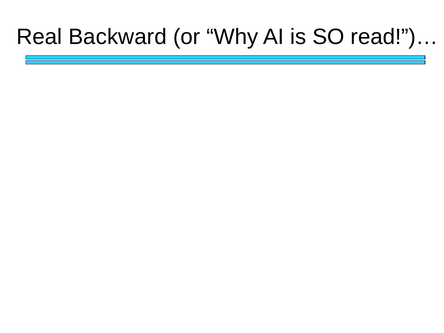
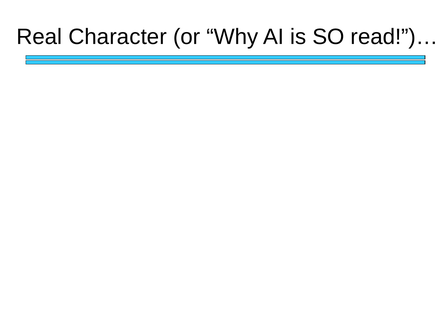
Backward: Backward -> Character (118, 37)
